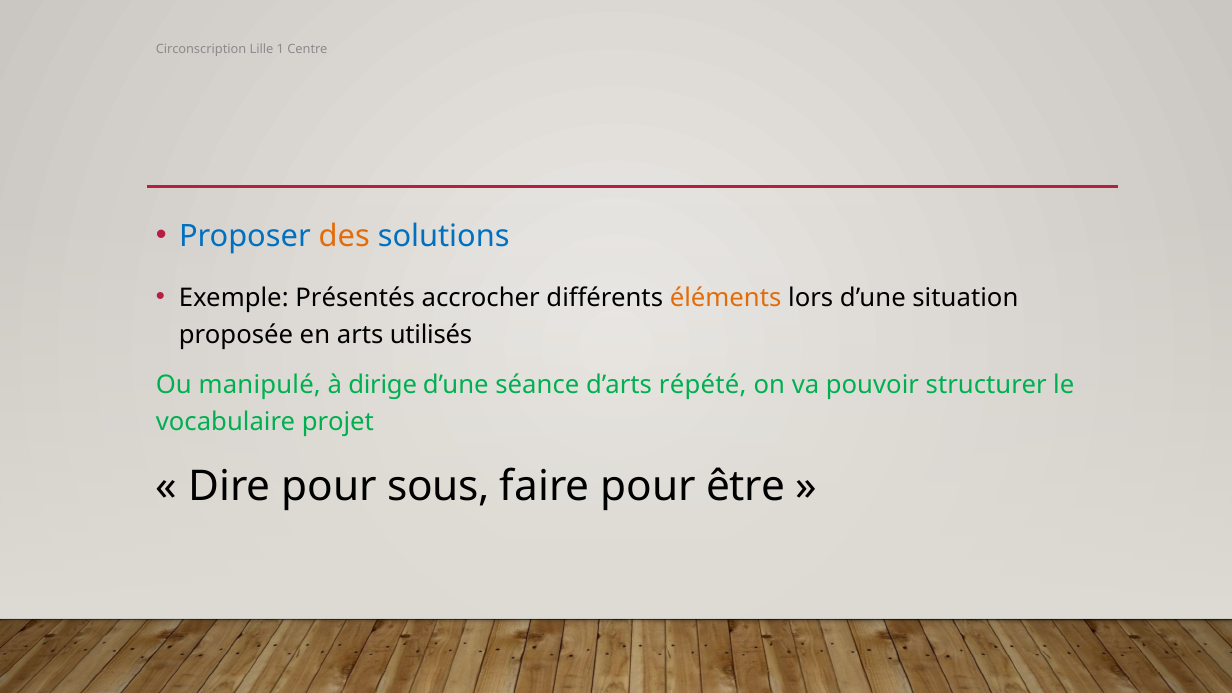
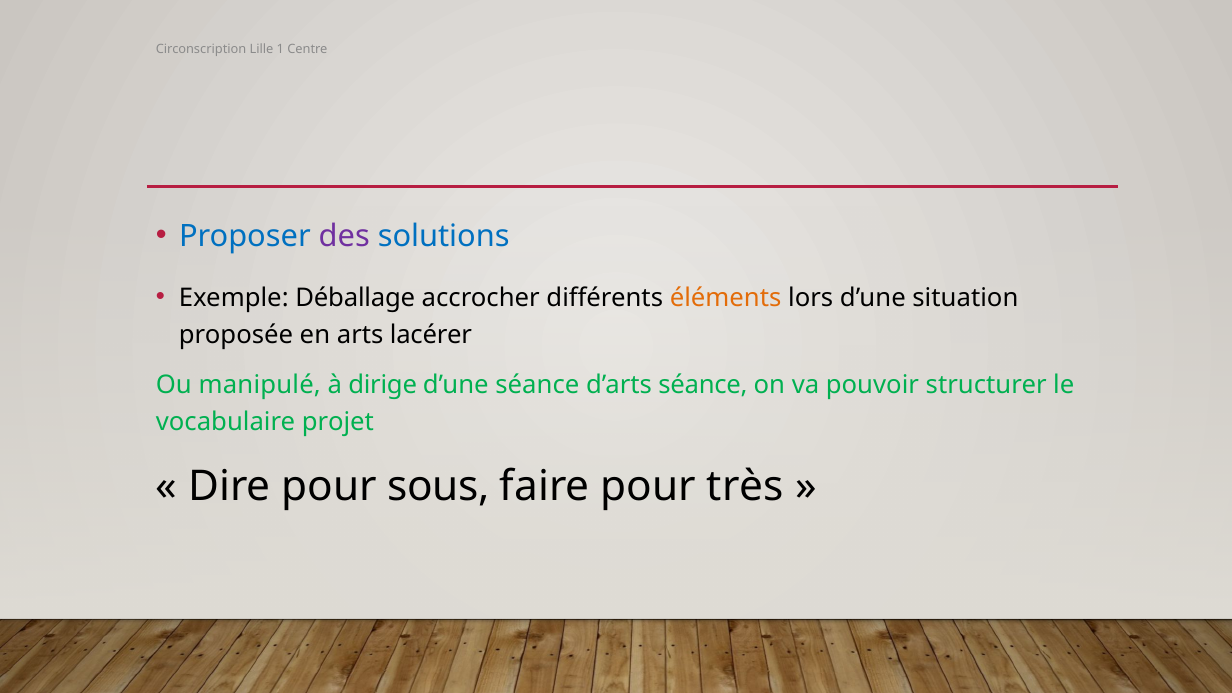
des colour: orange -> purple (344, 236)
Présentés: Présentés -> Déballage (355, 298)
utilisés: utilisés -> lacérer (431, 335)
d’arts répété: répété -> séance (703, 385)
être: être -> très (746, 487)
